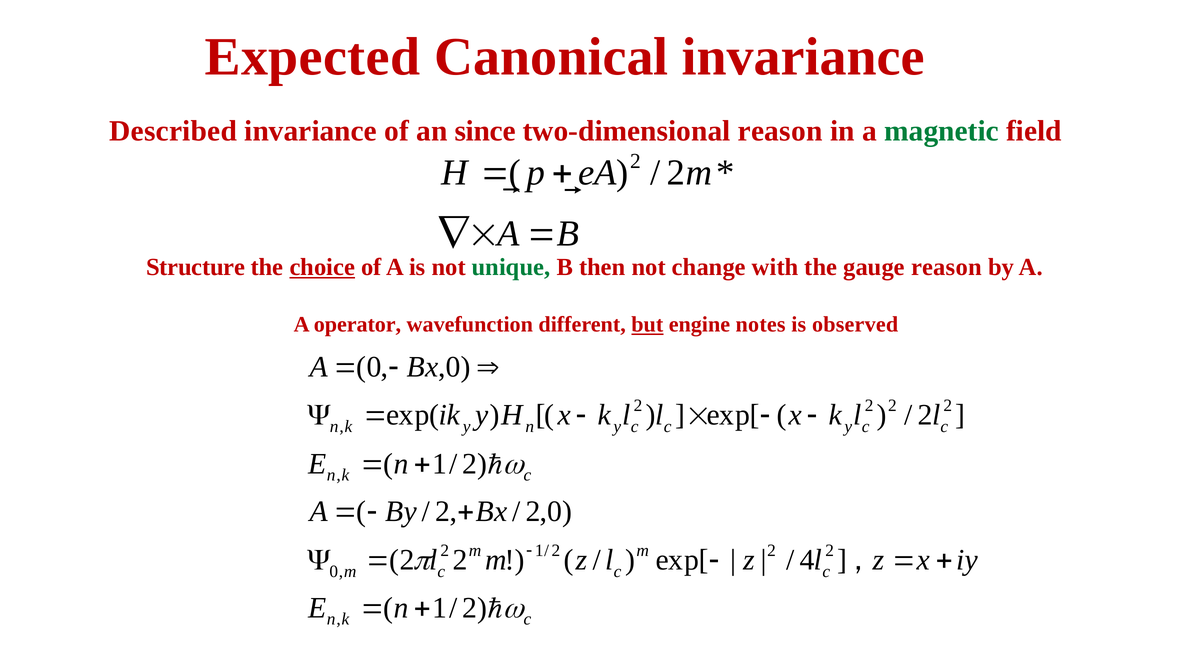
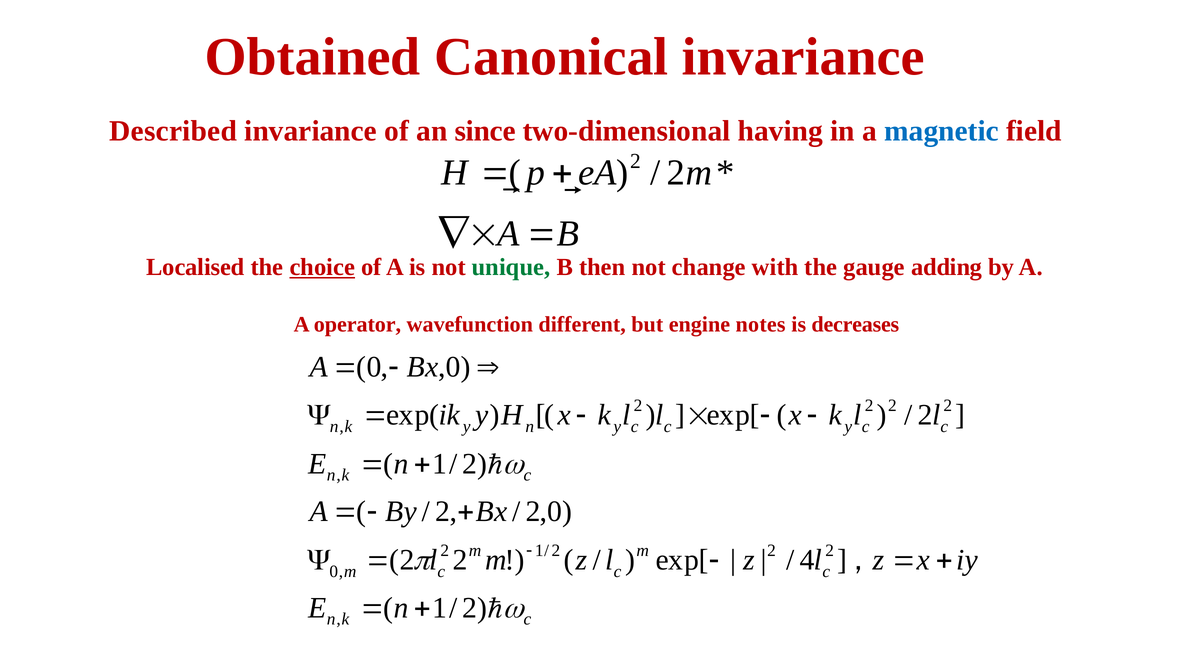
Expected: Expected -> Obtained (313, 57)
reason: reason -> having (780, 131)
magnetic colour: green -> blue (942, 131)
Structure: Structure -> Localised (195, 267)
gauge reason: reason -> adding (947, 267)
but underline: present -> none (647, 325)
observed: observed -> decreases (855, 325)
